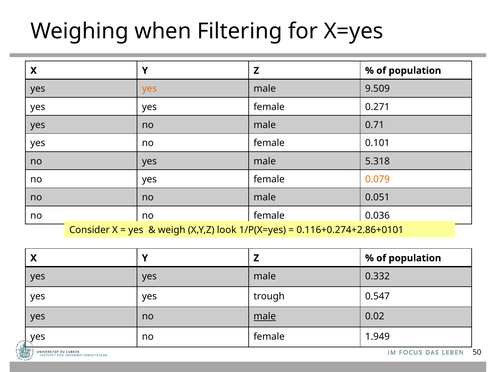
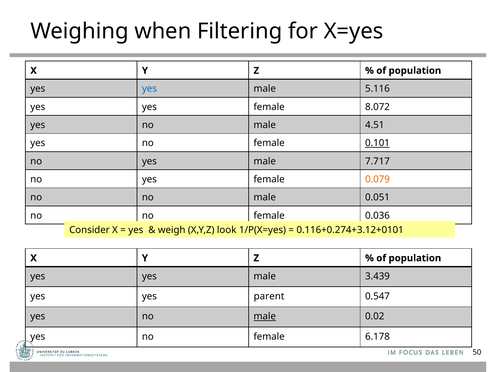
yes colour: orange -> blue (149, 89)
9.509: 9.509 -> 5.116 (377, 89)
0.271: 0.271 -> 8.072 (377, 107)
0.71: 0.71 -> 4.51 (375, 125)
0.101 underline: none -> present (377, 143)
5.318: 5.318 -> 7.717 (377, 161)
0.116+0.274+2.86+0101: 0.116+0.274+2.86+0101 -> 0.116+0.274+3.12+0101 (350, 230)
0.332: 0.332 -> 3.439 (377, 276)
trough: trough -> parent (269, 296)
1.949: 1.949 -> 6.178 (377, 337)
